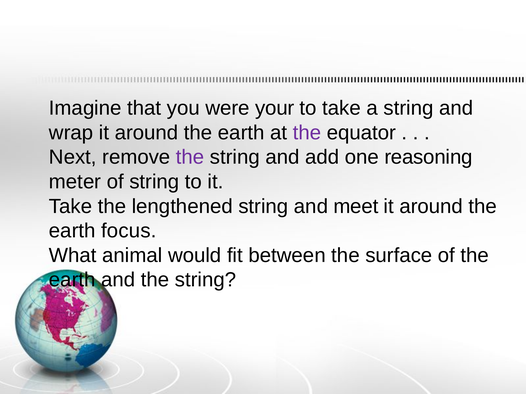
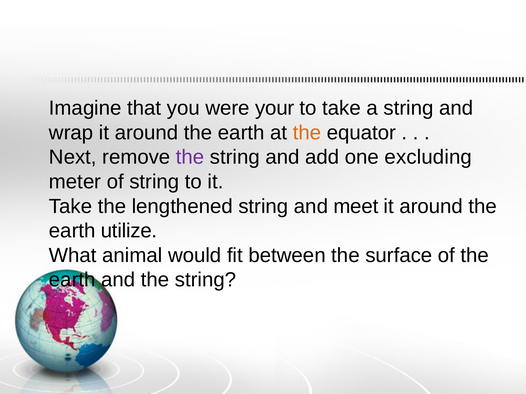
the colour: purple -> orange (307, 133)
reasoning: reasoning -> excluding (428, 157)
focus: focus -> utilize (129, 231)
